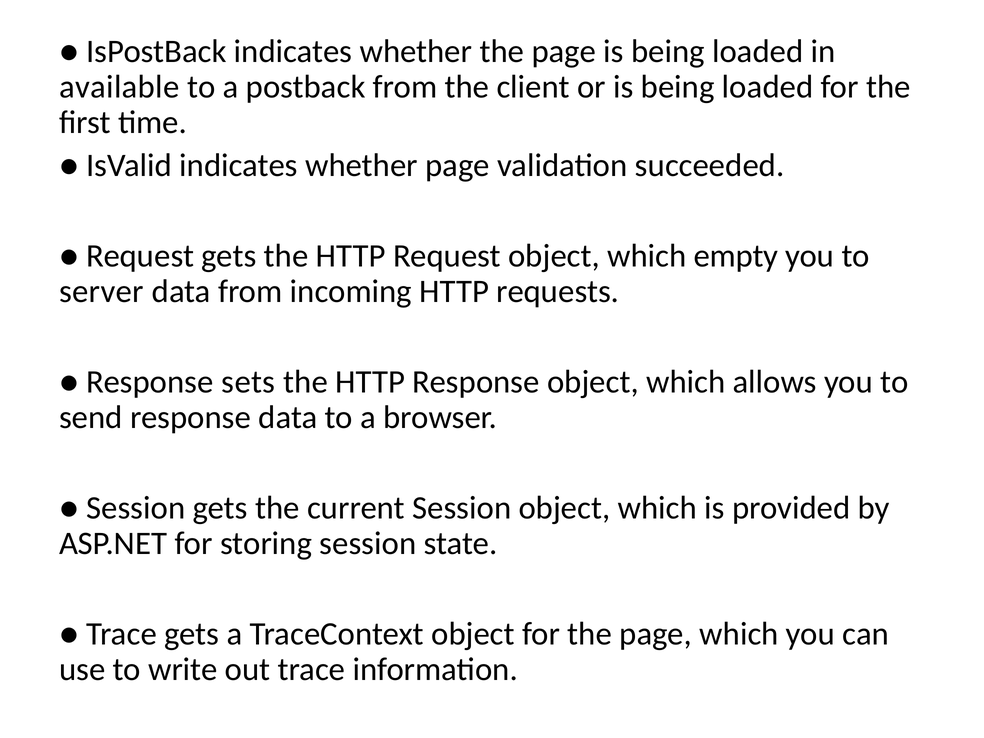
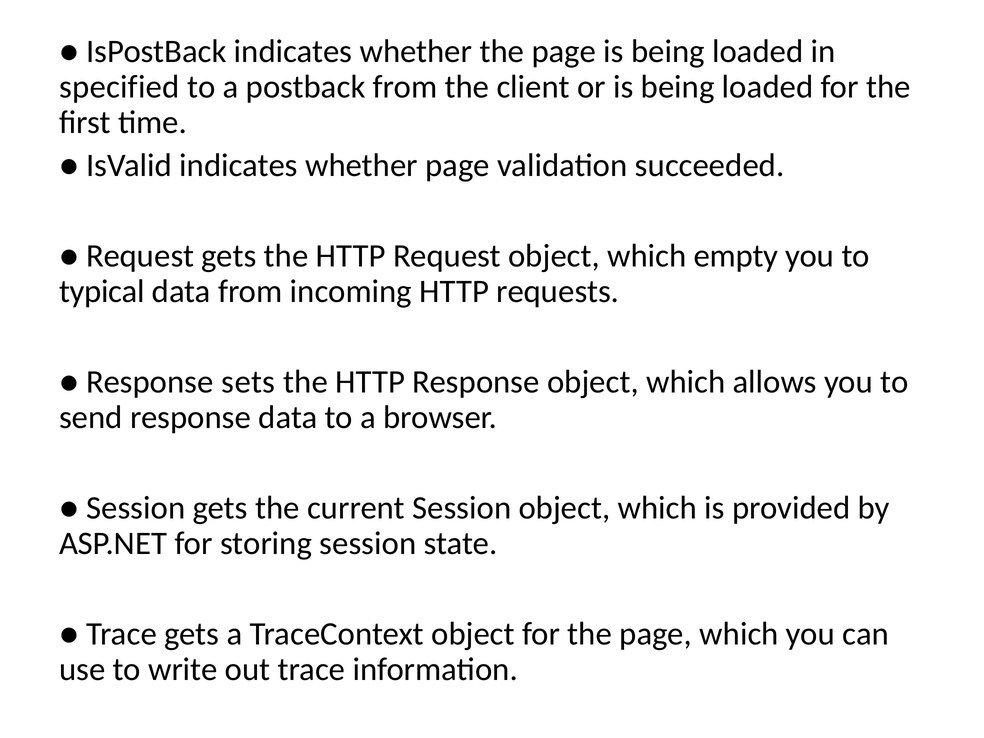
available: available -> specified (119, 87)
server: server -> typical (102, 292)
